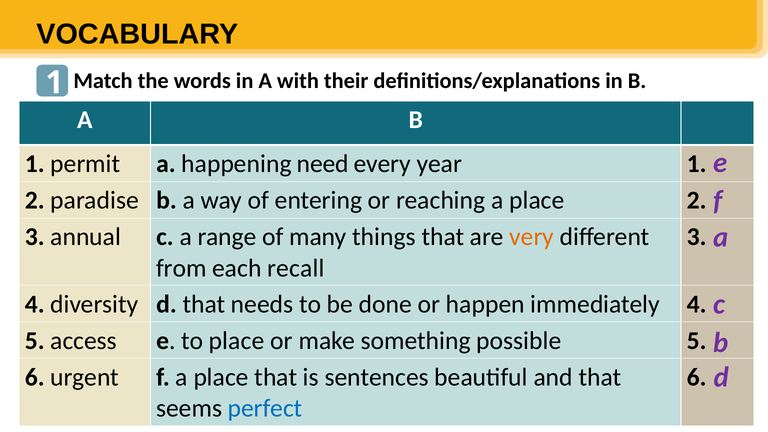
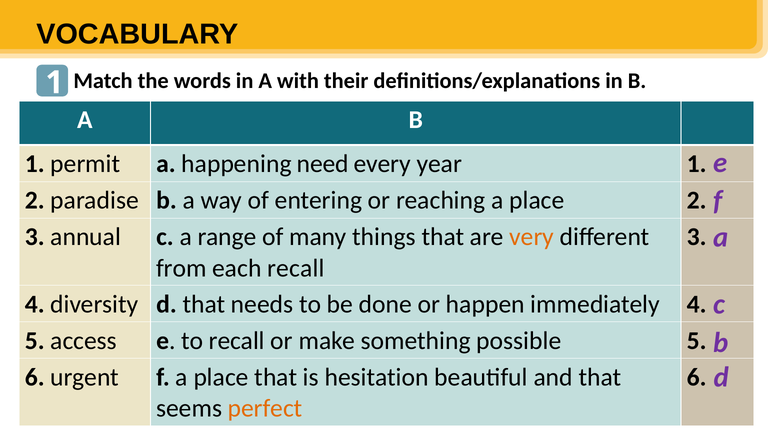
to place: place -> recall (237, 341)
sentences: sentences -> hesitation (377, 377)
perfect colour: blue -> orange (265, 408)
